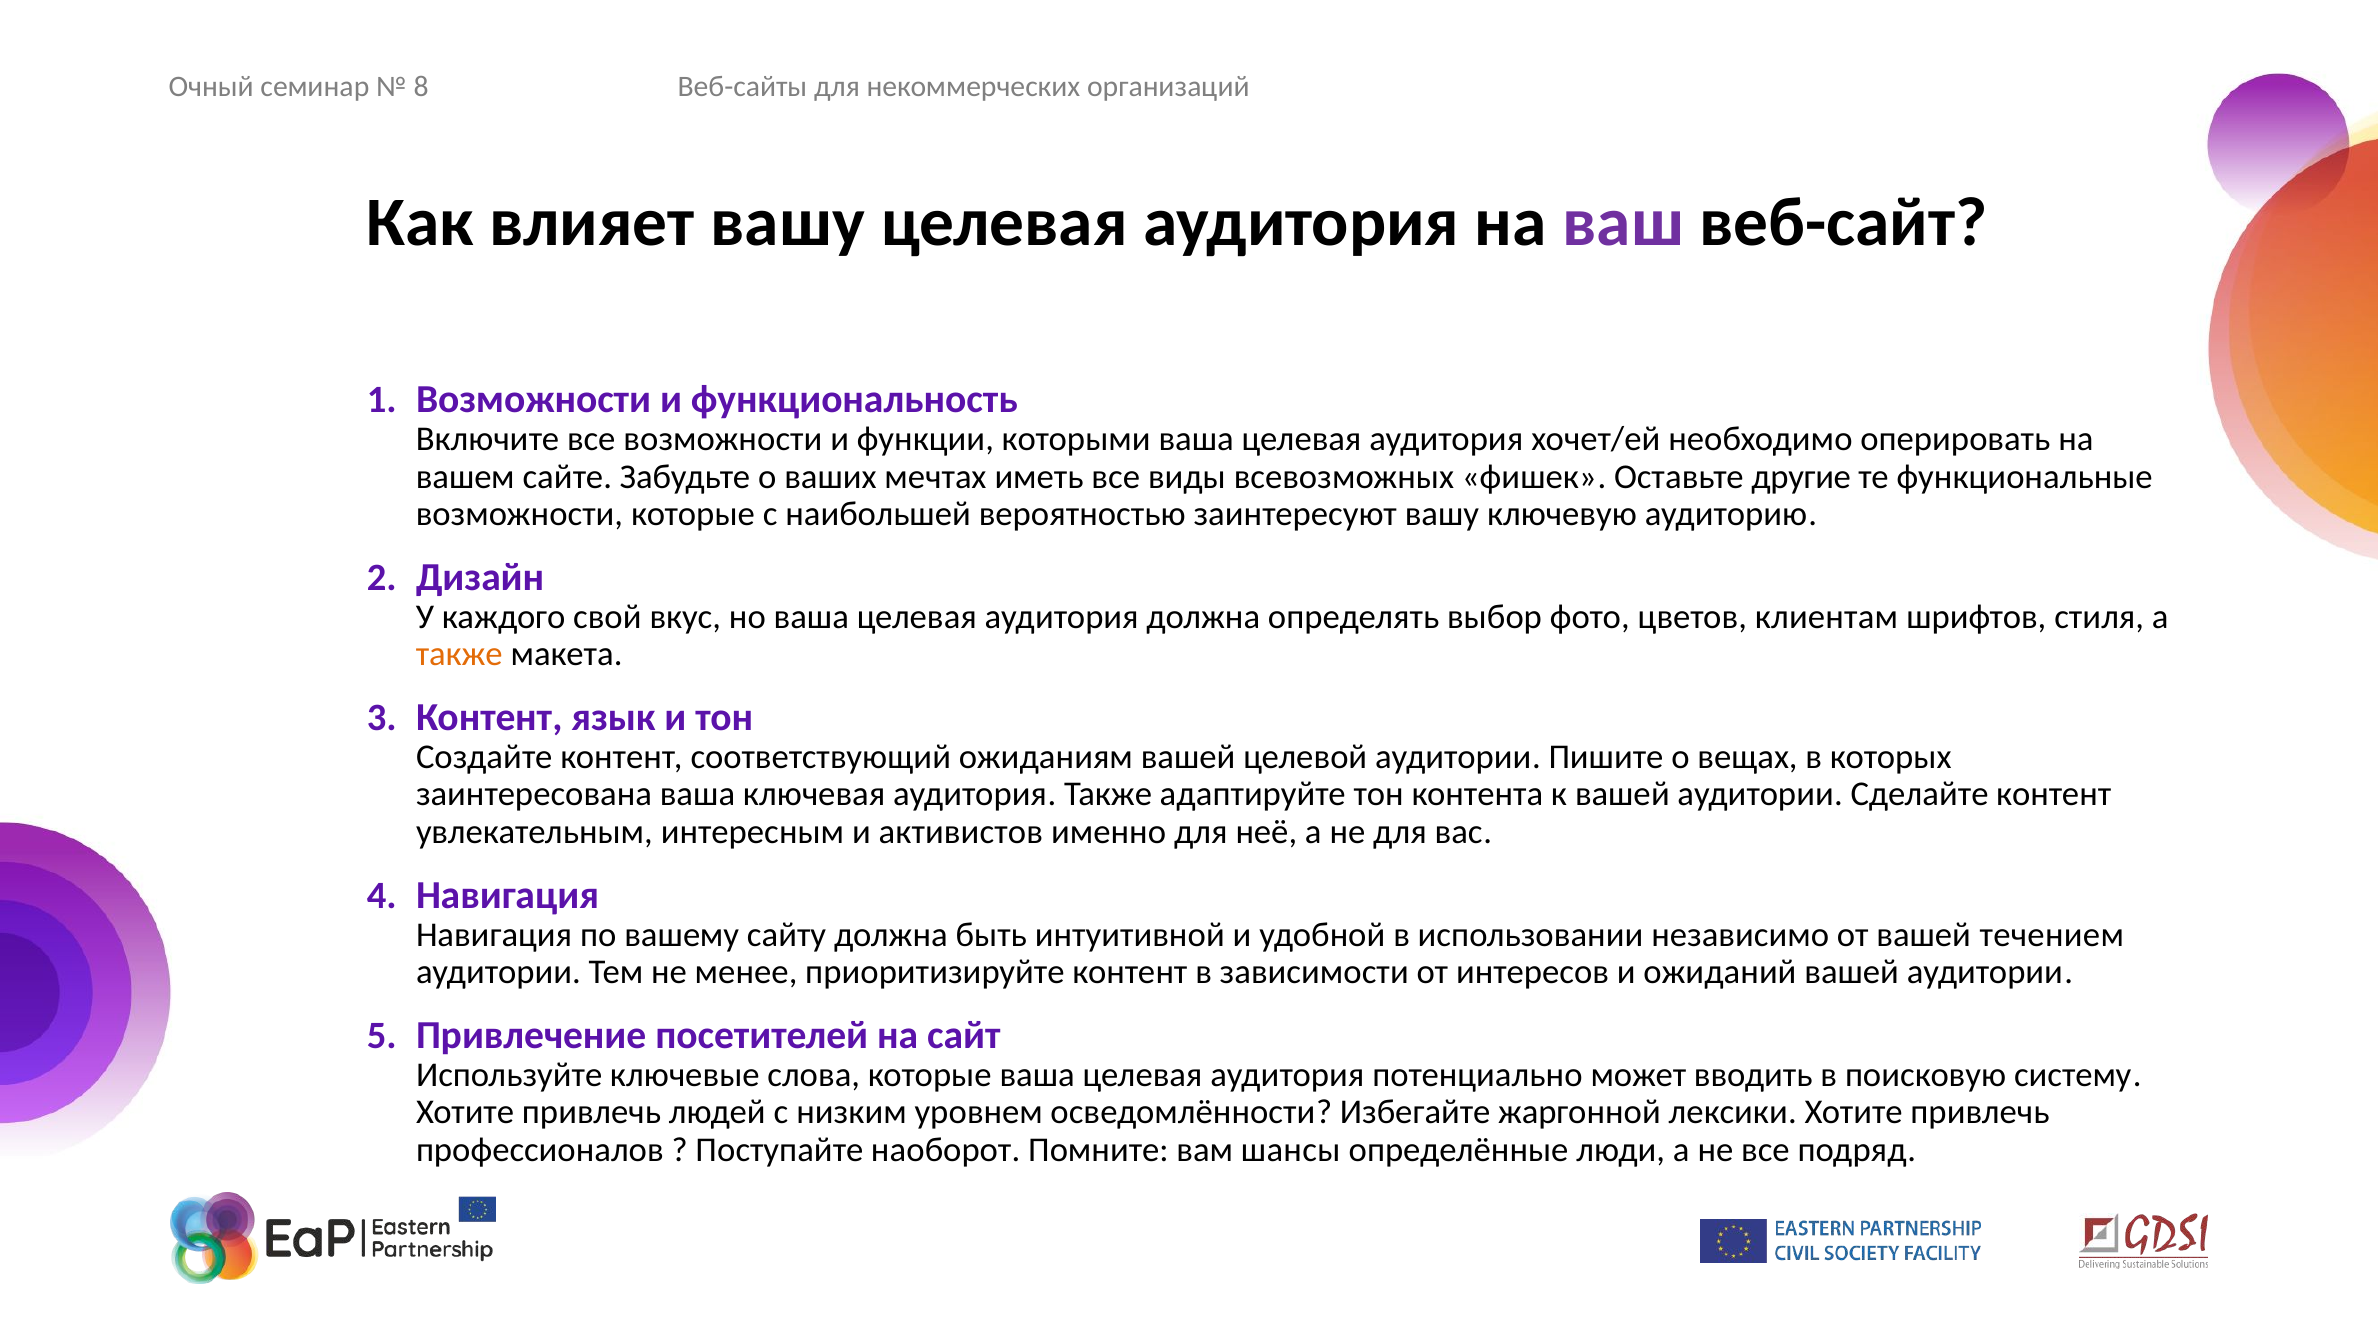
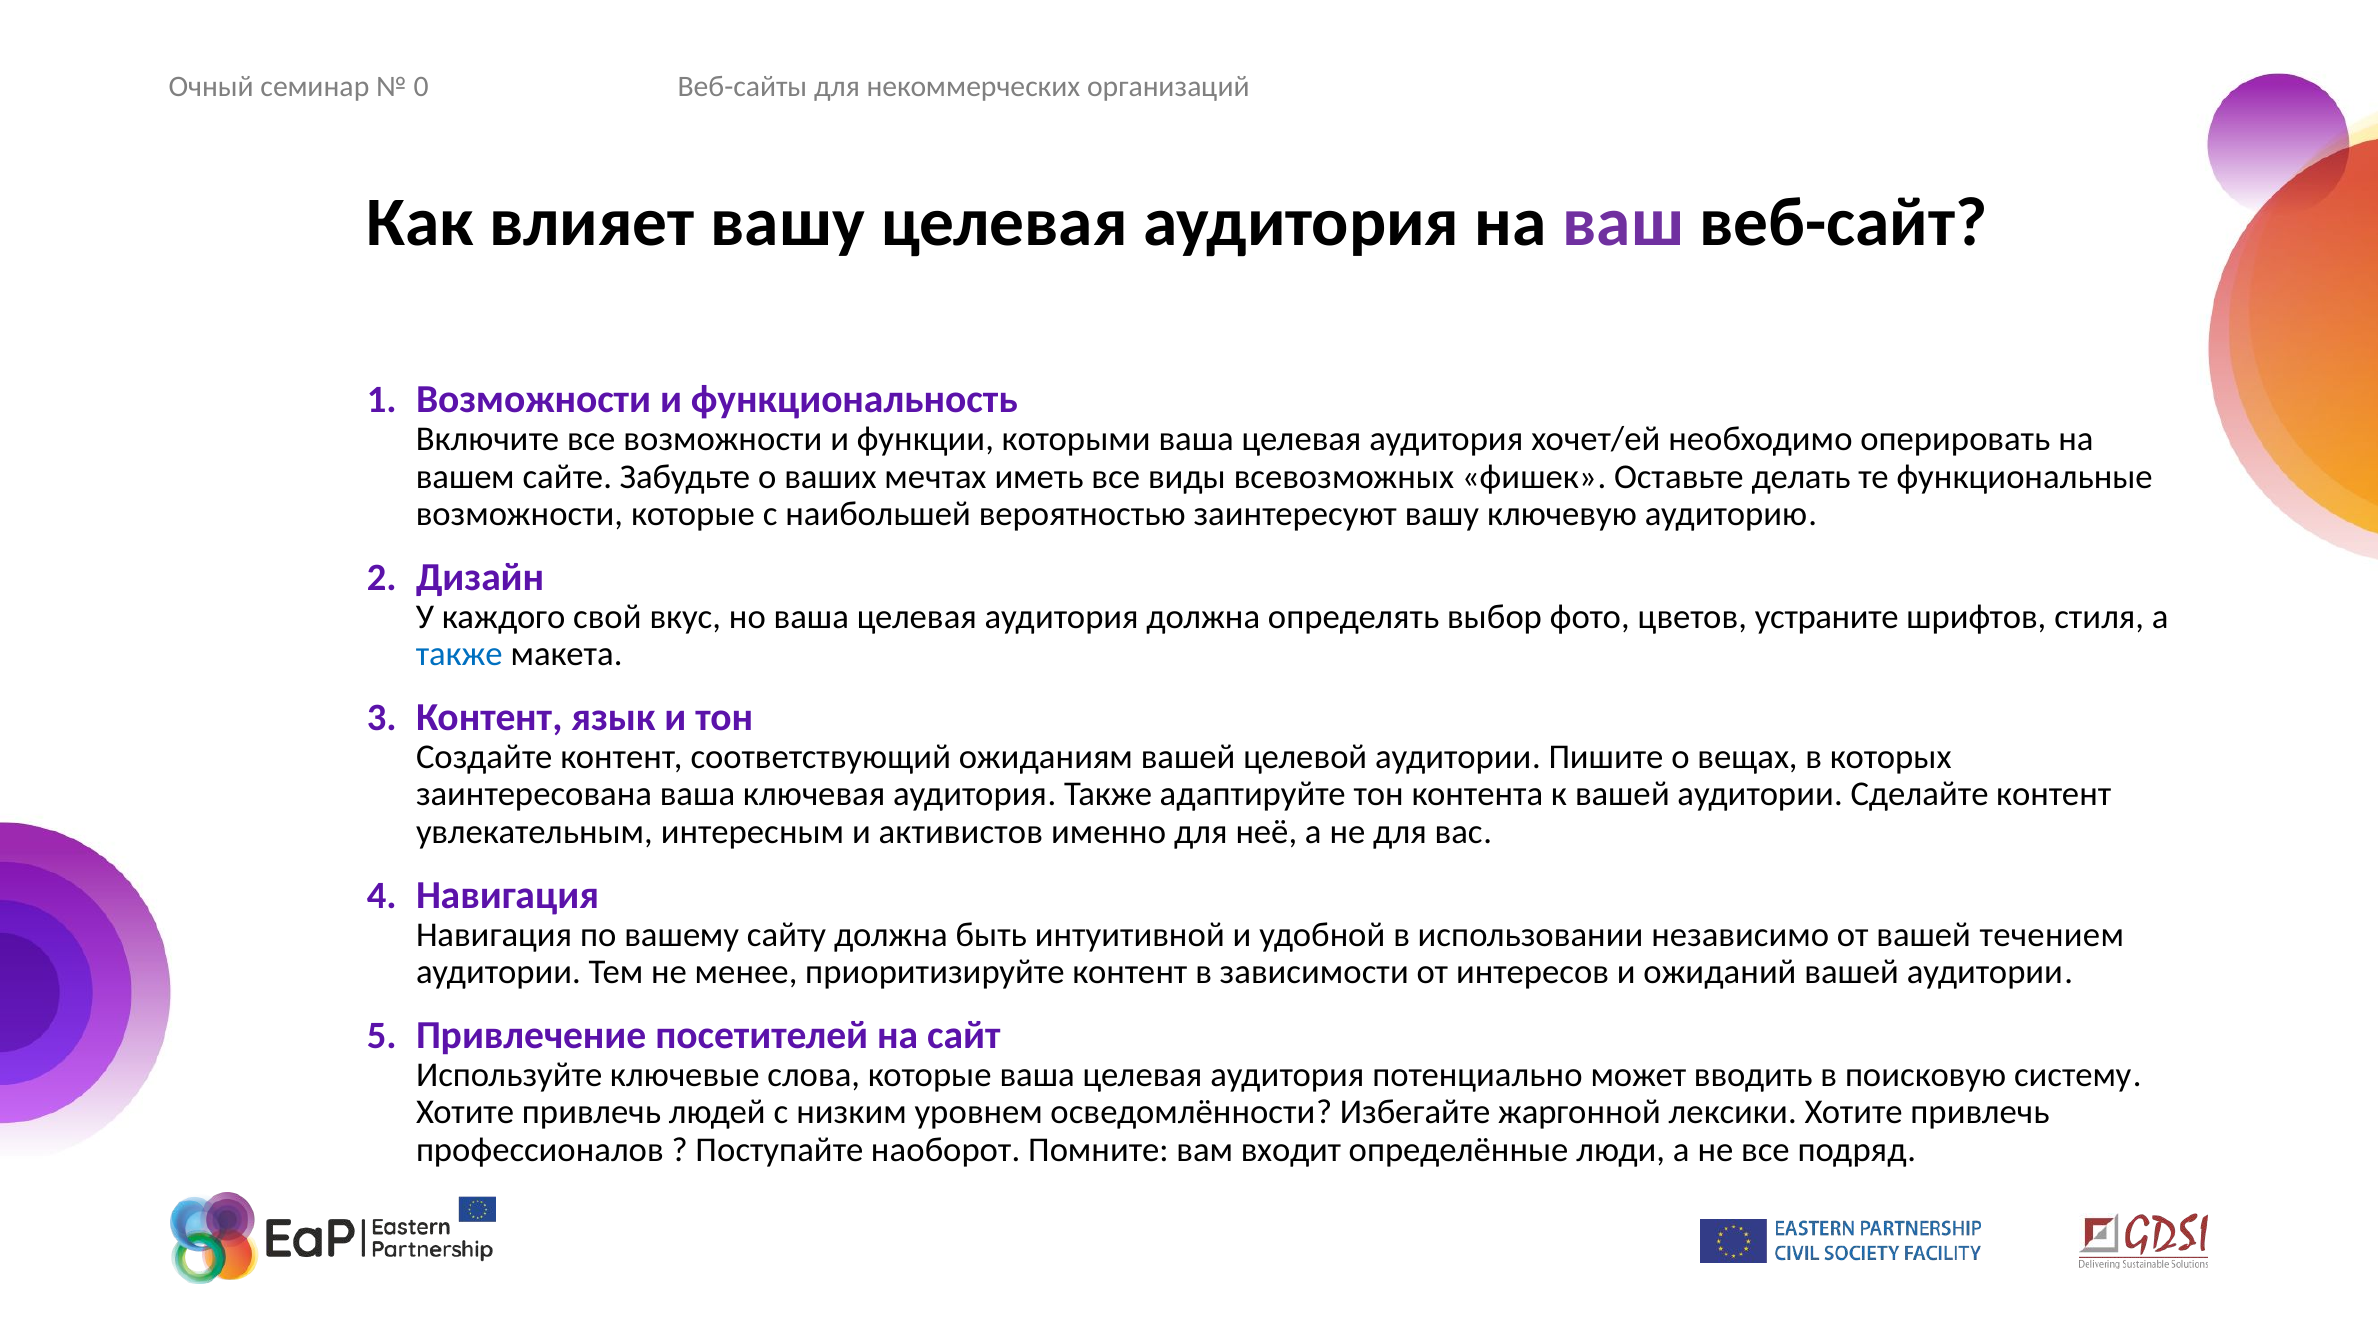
8: 8 -> 0 (421, 87)
другие: другие -> делать (1801, 477)
клиентам: клиентам -> устраните (1827, 617)
также colour: orange -> blue (459, 654)
шансы: шансы -> входит (1291, 1149)
